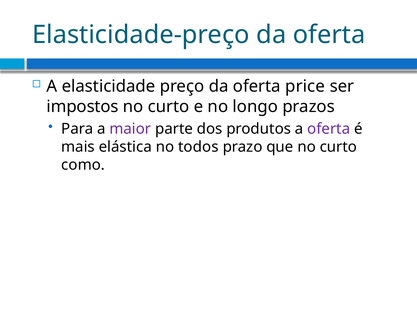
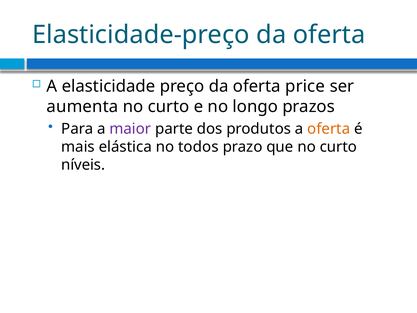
impostos: impostos -> aumenta (83, 106)
oferta colour: purple -> orange (329, 129)
como: como -> níveis (83, 165)
